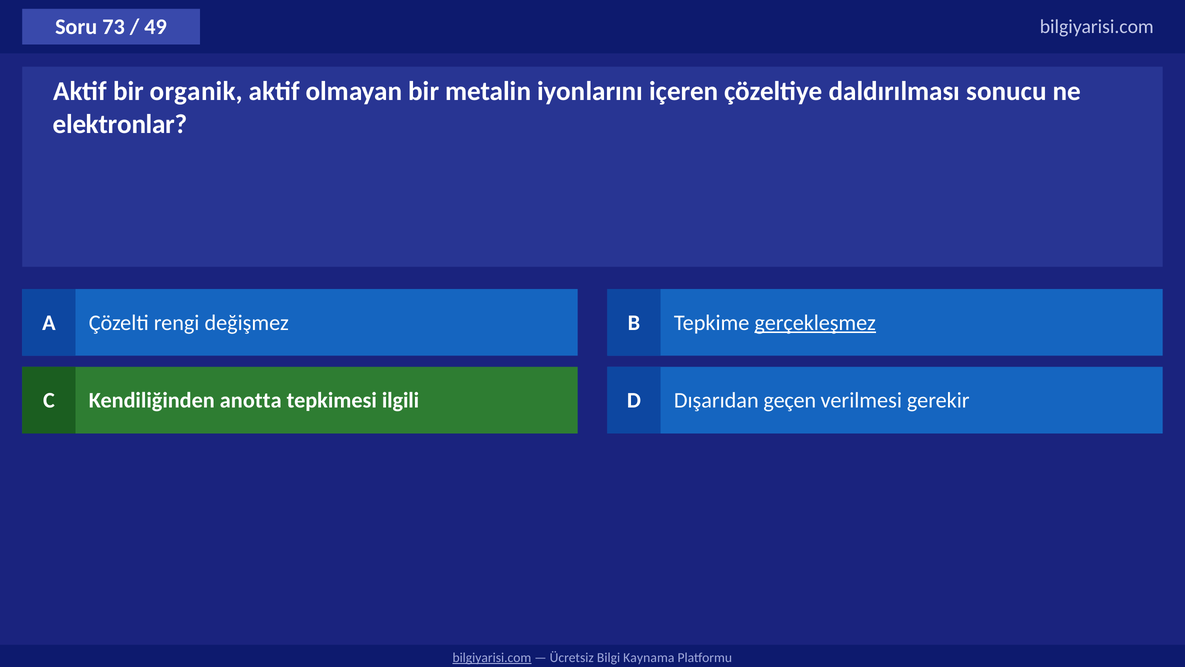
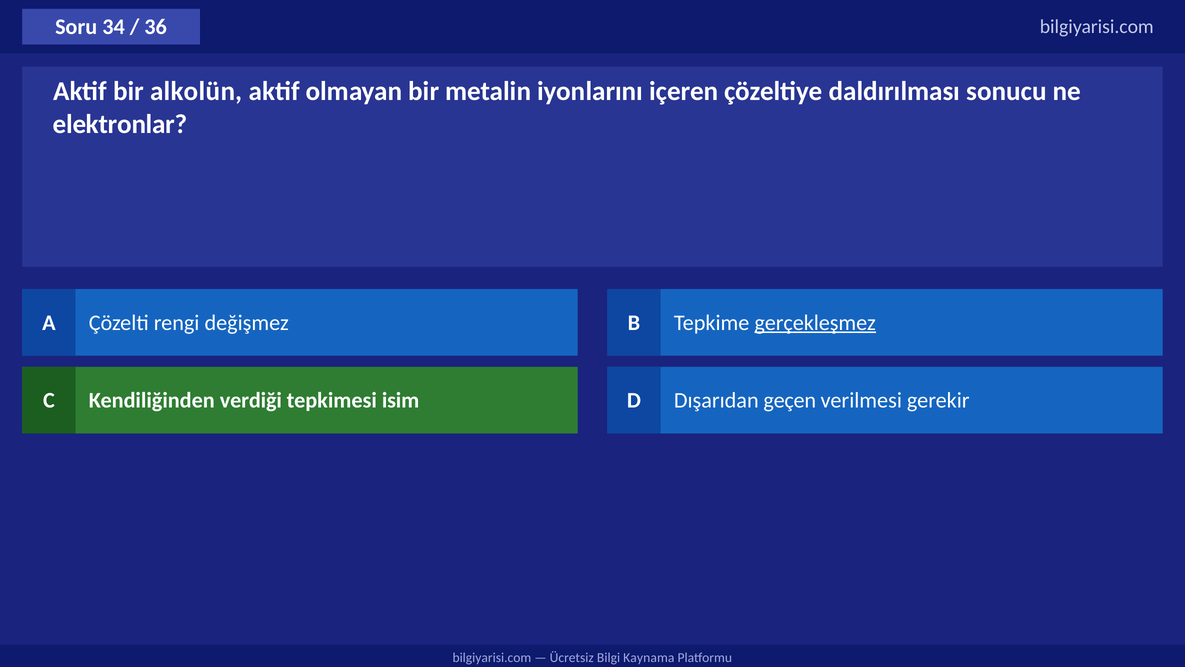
73: 73 -> 34 (114, 27)
49: 49 -> 36 (156, 27)
organik: organik -> alkolün (196, 91)
anotta: anotta -> verdiği (251, 400)
ilgili: ilgili -> isim (401, 400)
bilgiyarisi.com underline: present -> none (492, 657)
